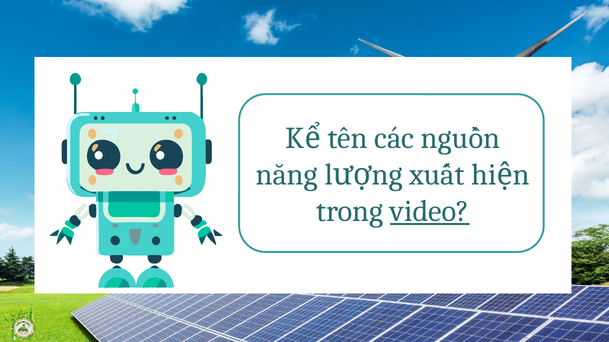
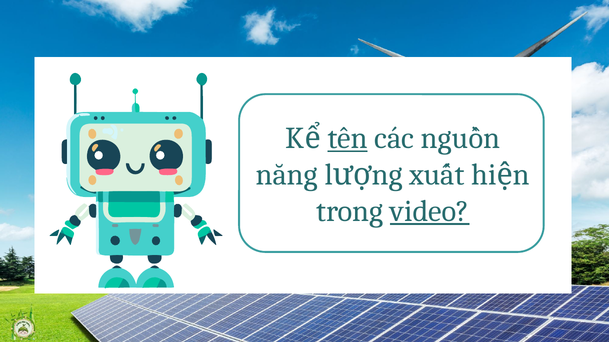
tên underline: none -> present (348, 138)
